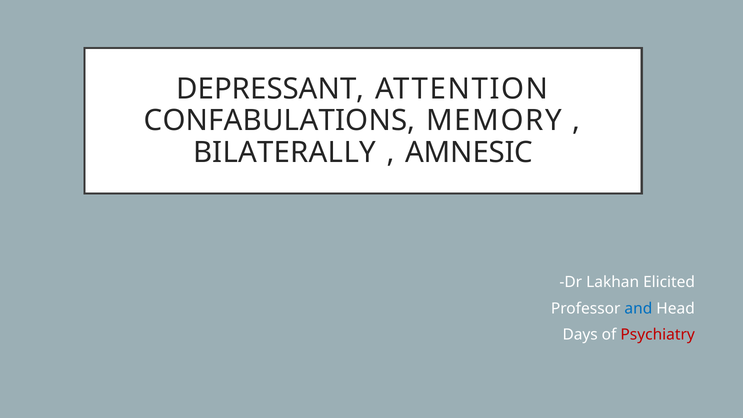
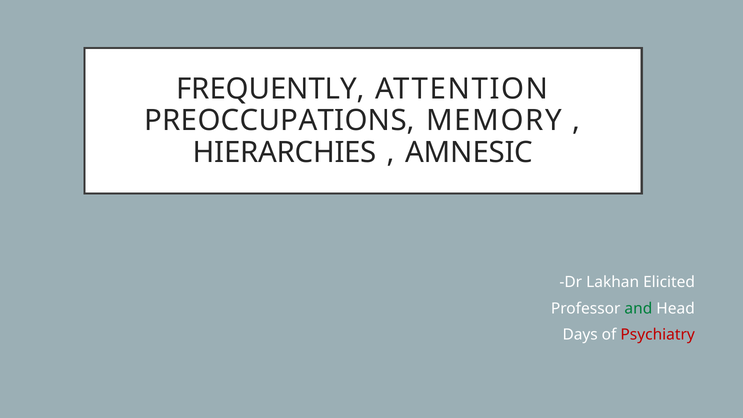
DEPRESSANT: DEPRESSANT -> FREQUENTLY (270, 89)
CONFABULATIONS: CONFABULATIONS -> PREOCCUPATIONS (280, 121)
BILATERALLY: BILATERALLY -> HIERARCHIES (285, 152)
and colour: blue -> green (638, 309)
